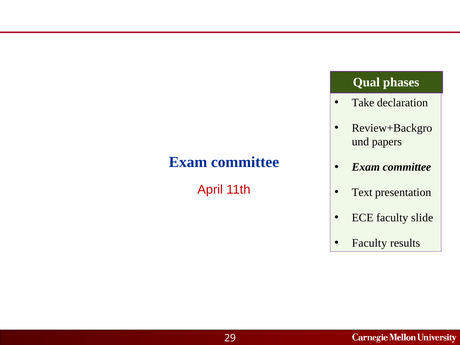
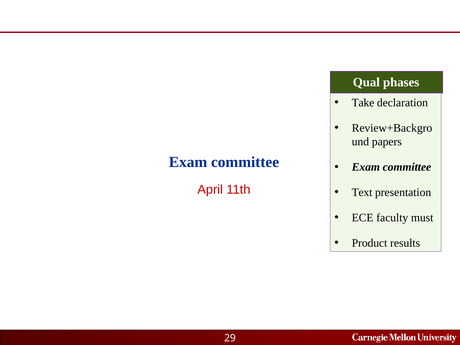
slide: slide -> must (422, 218)
Faculty: Faculty -> Product (370, 243)
